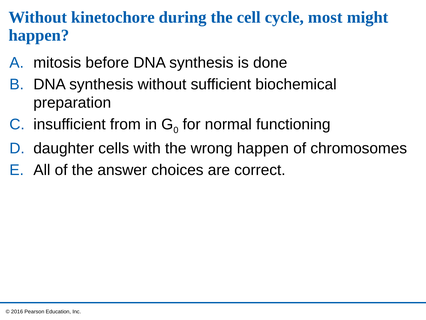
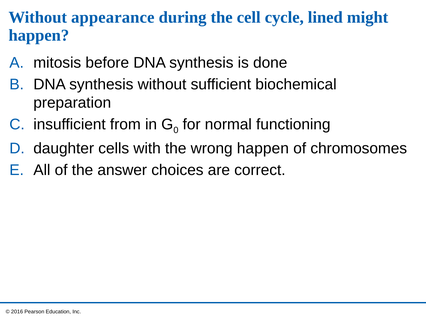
kinetochore: kinetochore -> appearance (113, 17)
most: most -> lined (325, 17)
